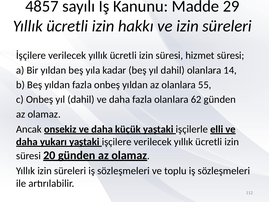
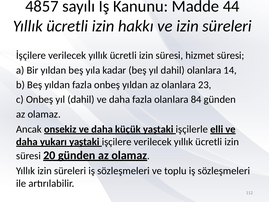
29: 29 -> 44 (231, 6)
55: 55 -> 23 (205, 85)
62: 62 -> 84 (196, 99)
